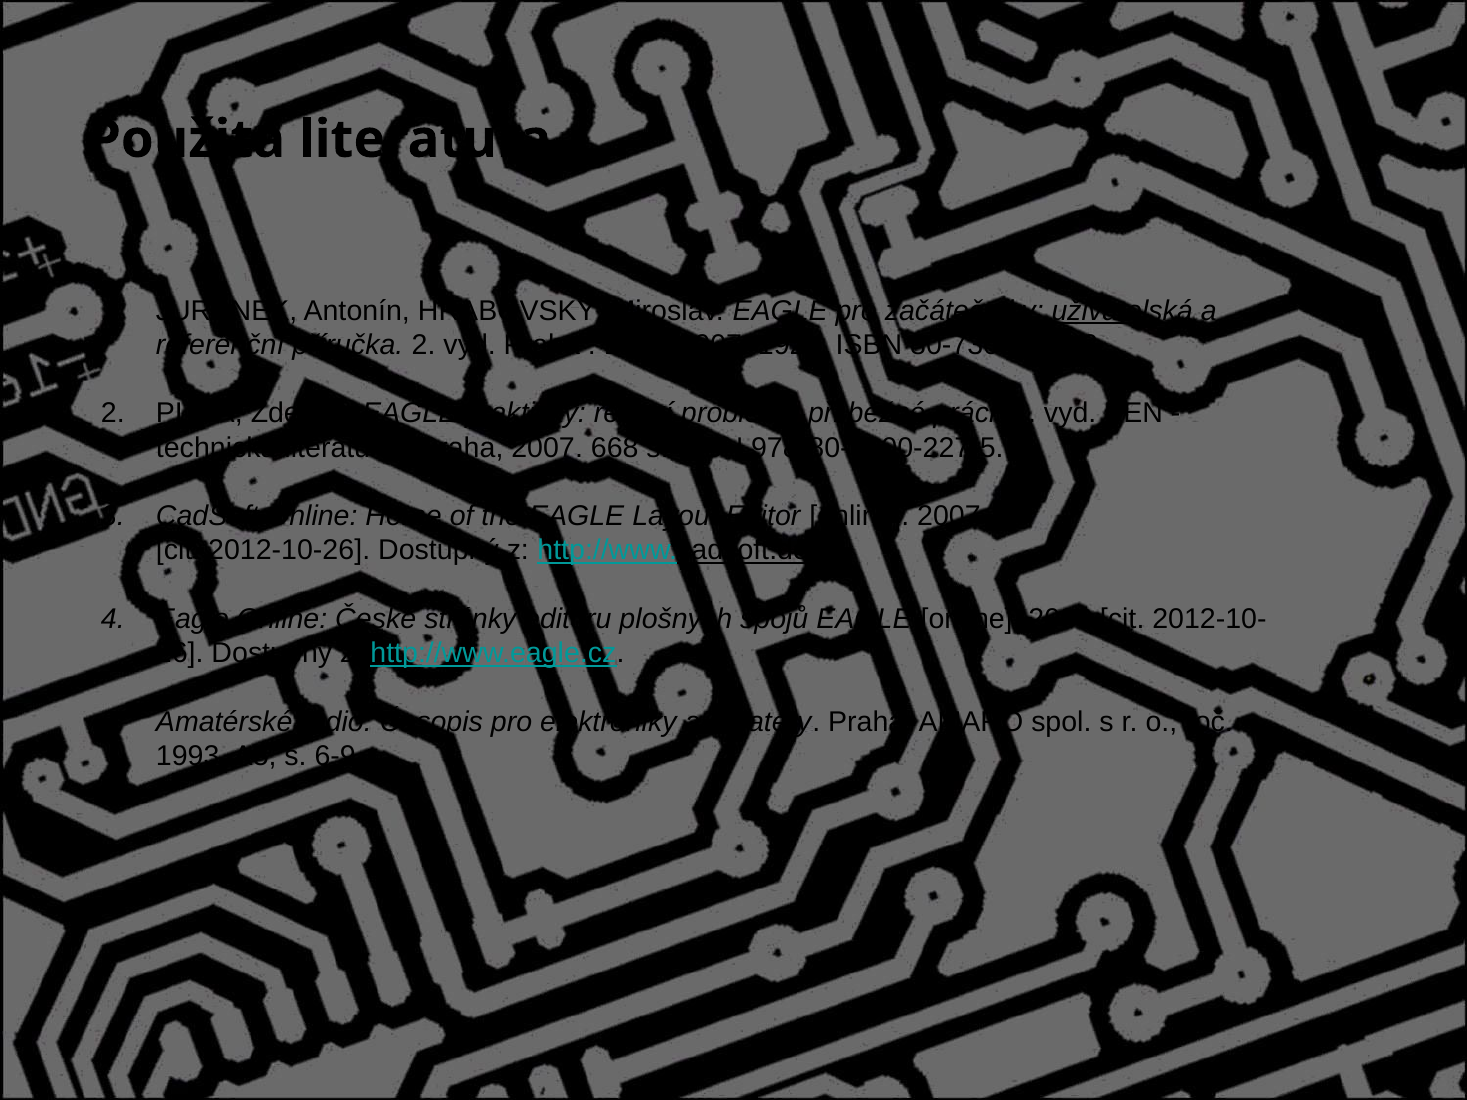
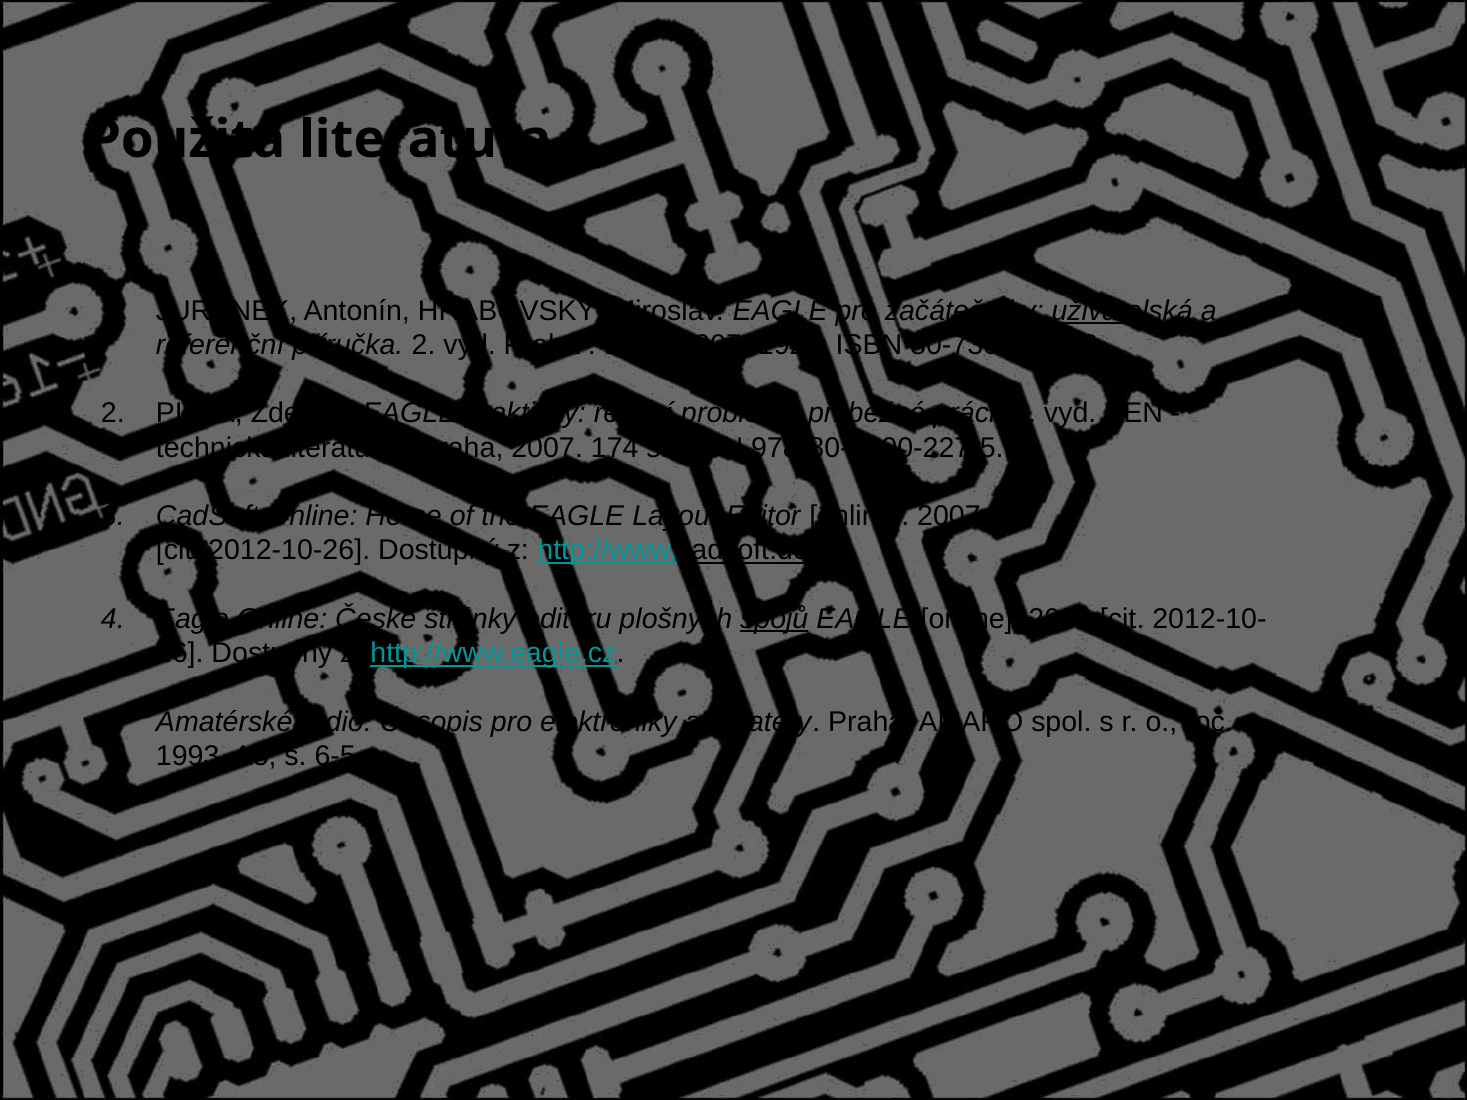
668: 668 -> 174 (615, 448)
spojů underline: none -> present (774, 619)
6-9: 6-9 -> 6-5 (339, 756)
